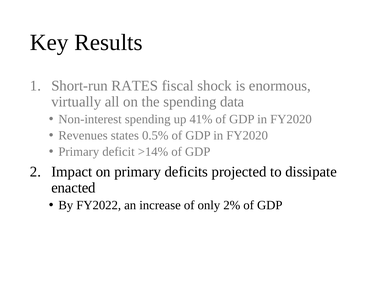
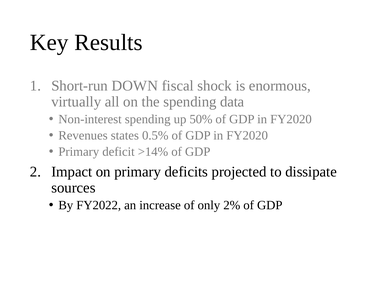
RATES: RATES -> DOWN (135, 86)
41%: 41% -> 50% (201, 119)
enacted: enacted -> sources (73, 188)
